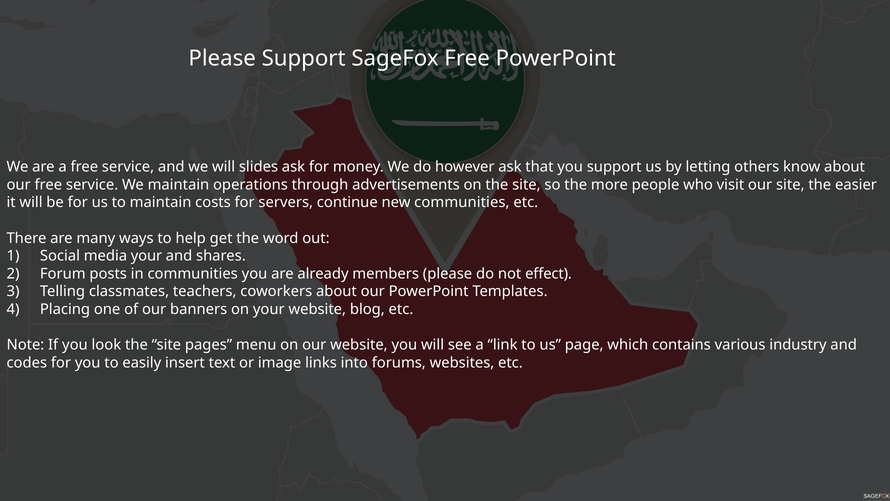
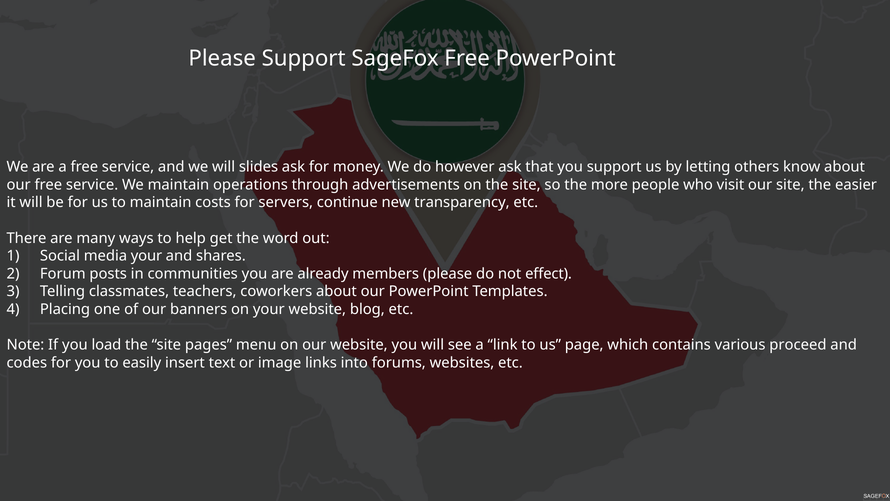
new communities: communities -> transparency (462, 202)
look: look -> load (106, 345)
industry: industry -> proceed (798, 345)
